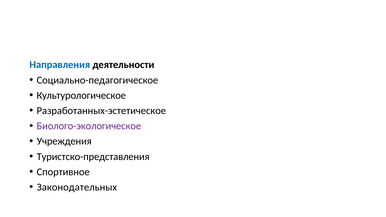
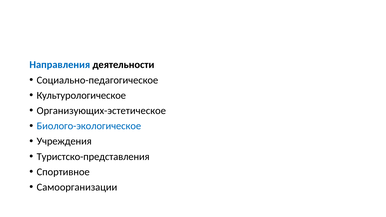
Разработанных-эстетическое: Разработанных-эстетическое -> Организующих-эстетическое (101, 111)
Биолого-экологическое colour: purple -> blue (89, 126)
Законодательных: Законодательных -> Самоорганизации (77, 187)
